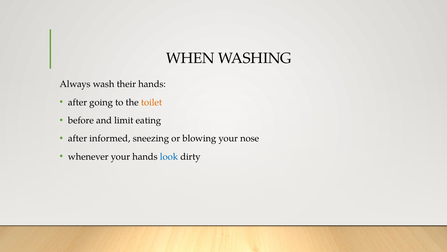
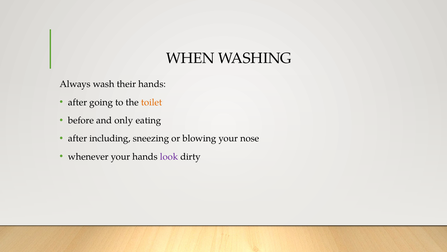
limit: limit -> only (124, 120)
informed: informed -> including (110, 138)
look colour: blue -> purple (169, 156)
